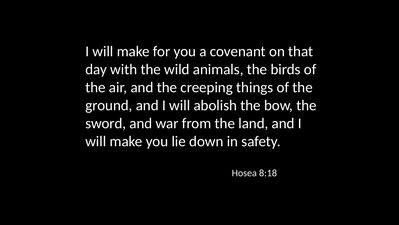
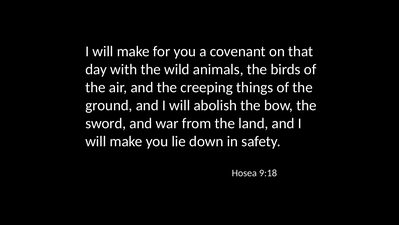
8:18: 8:18 -> 9:18 (268, 173)
